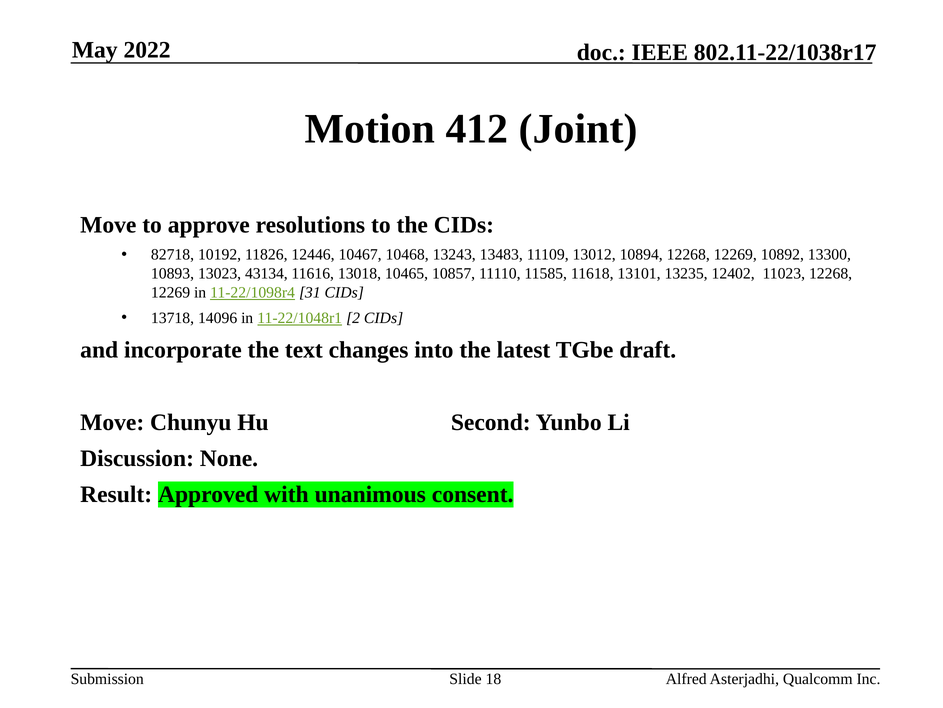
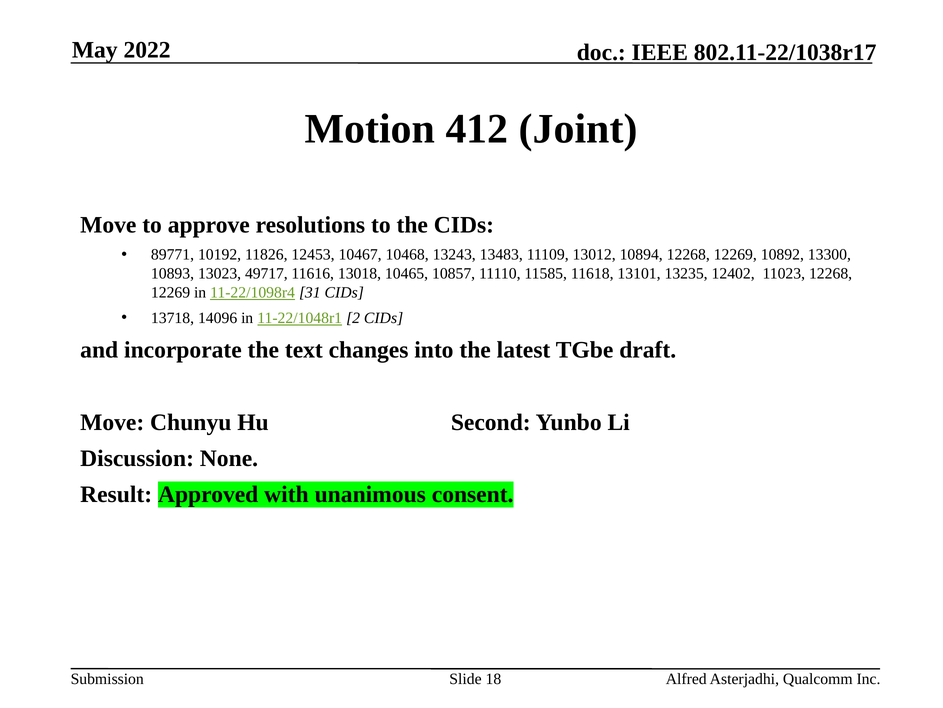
82718: 82718 -> 89771 (173, 254)
12446: 12446 -> 12453 (313, 254)
43134: 43134 -> 49717 (266, 273)
